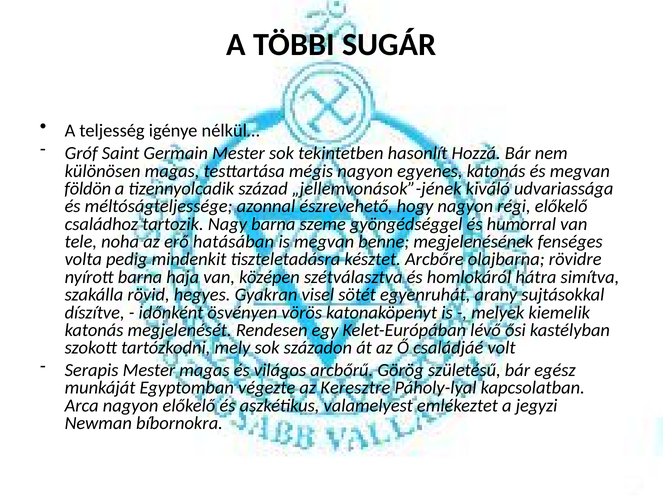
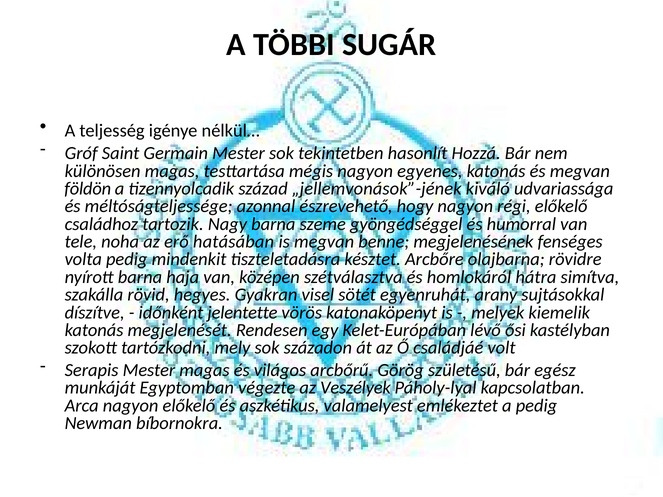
ösvényen: ösvényen -> jelentette (242, 313)
Keresztre: Keresztre -> Veszélyek (355, 388)
a jegyzi: jegyzi -> pedig (536, 406)
